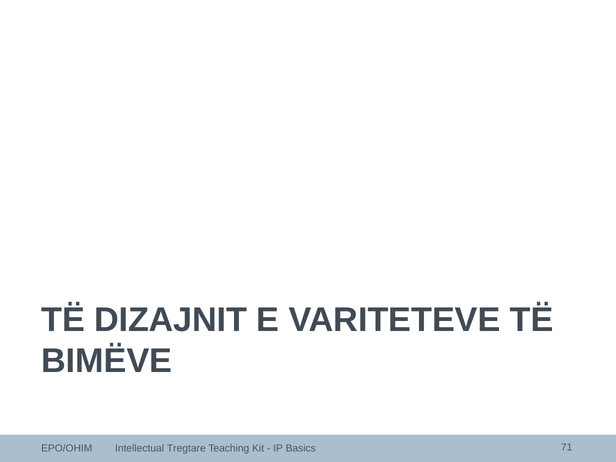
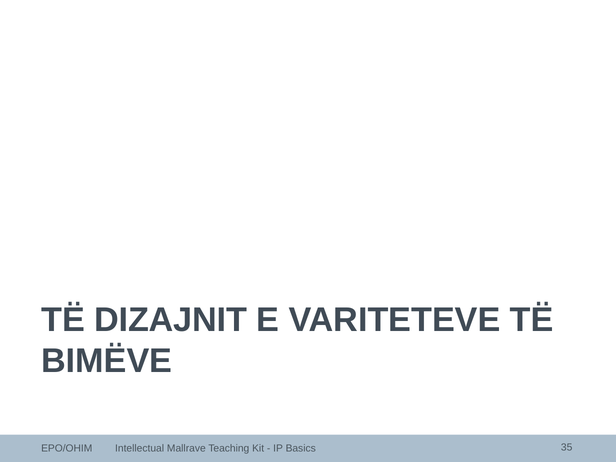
Tregtare: Tregtare -> Mallrave (186, 448)
71: 71 -> 35 (567, 448)
